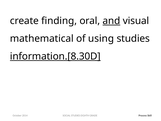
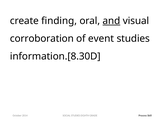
mathematical: mathematical -> corroboration (42, 39)
using: using -> event (101, 39)
information.[8.30D underline: present -> none (55, 56)
